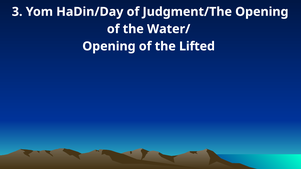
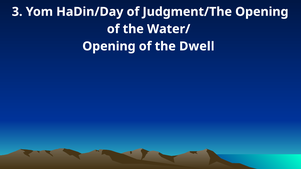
Lifted: Lifted -> Dwell (197, 46)
